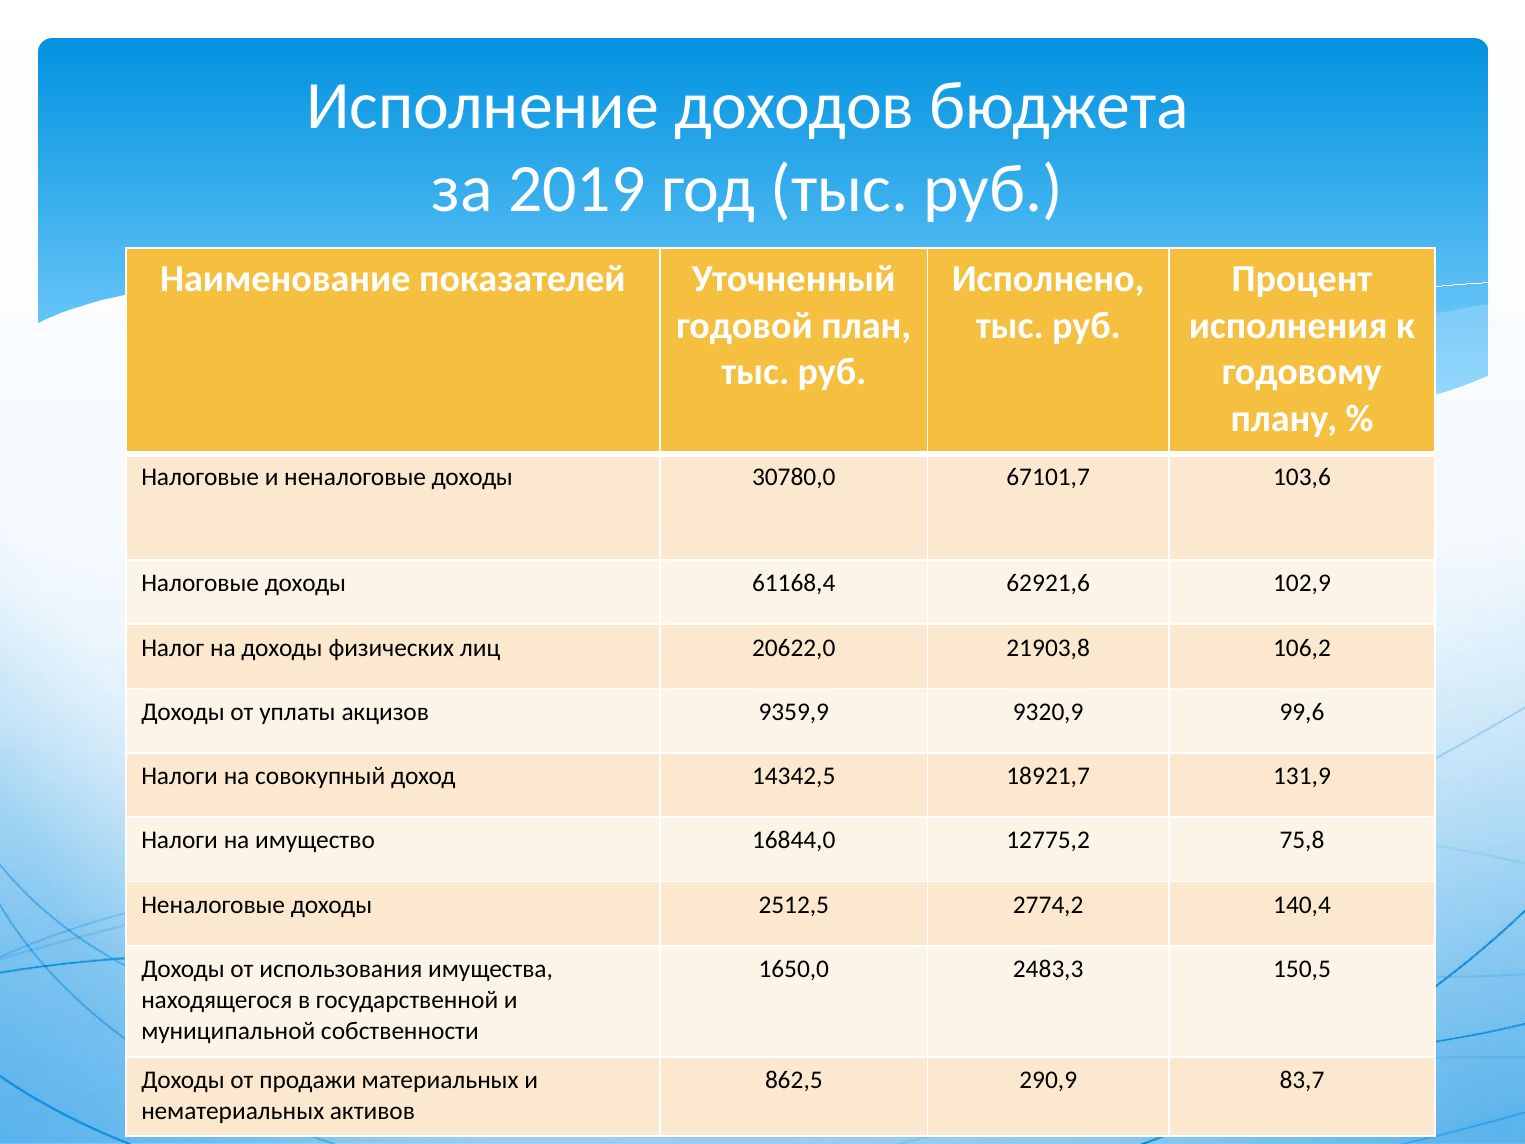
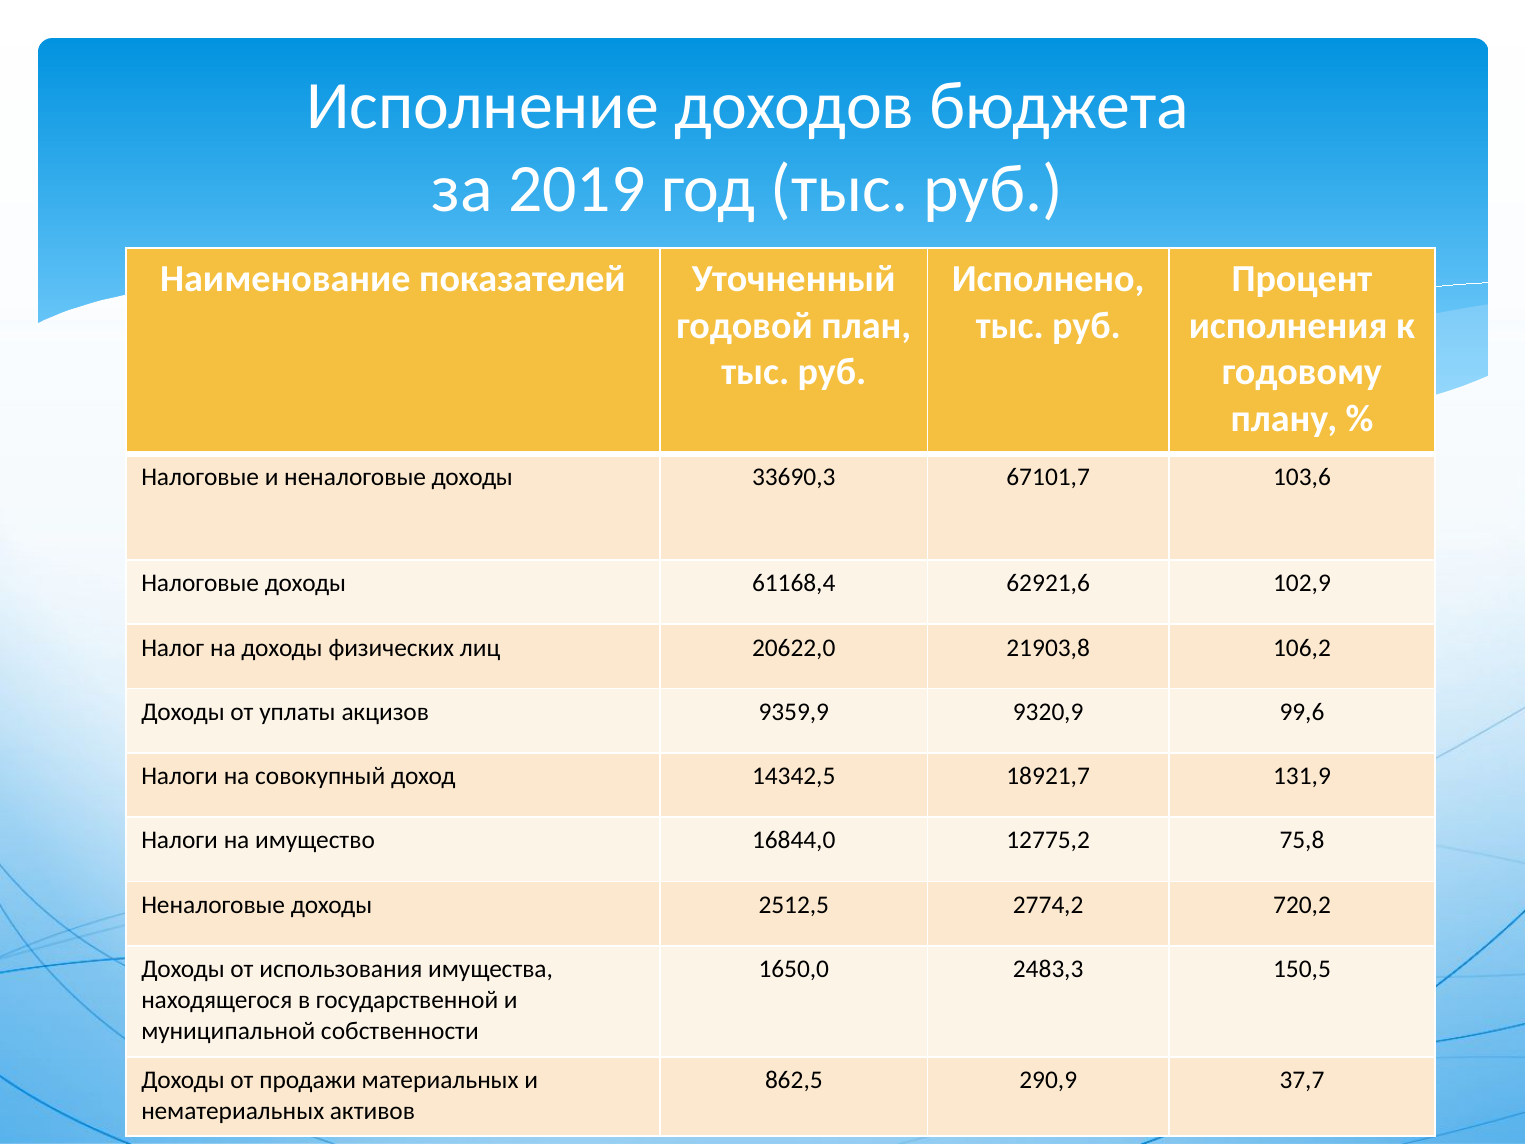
30780,0: 30780,0 -> 33690,3 (794, 477)
140,4: 140,4 -> 720,2 (1302, 905)
83,7: 83,7 -> 37,7 (1302, 1080)
